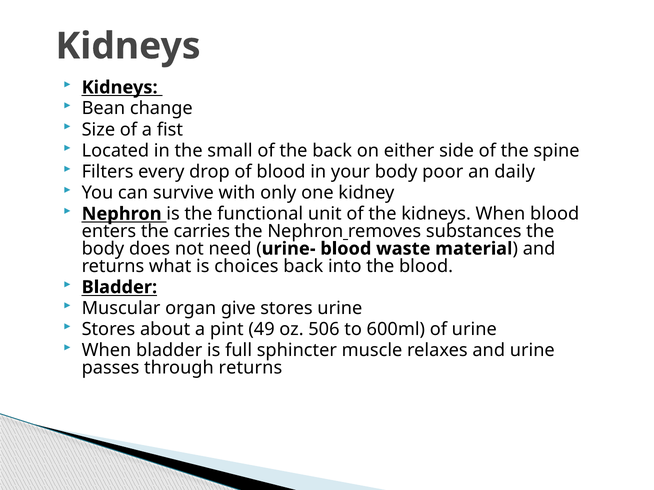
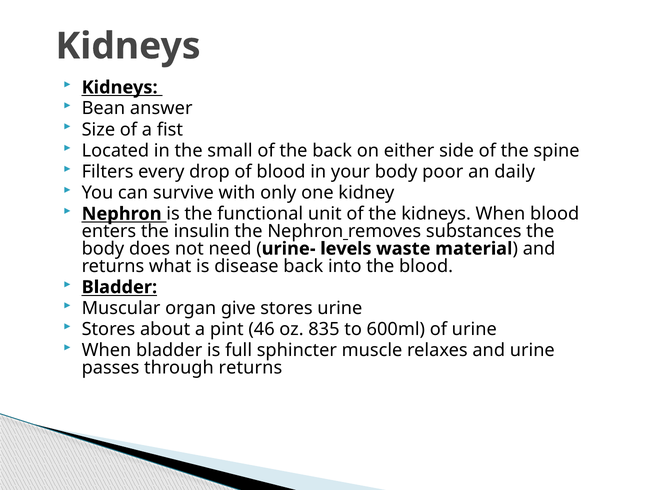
change: change -> answer (161, 109)
carries: carries -> insulin (202, 231)
urine- blood: blood -> levels (346, 249)
choices: choices -> disease (246, 266)
49: 49 -> 46 (262, 330)
506: 506 -> 835 (324, 330)
